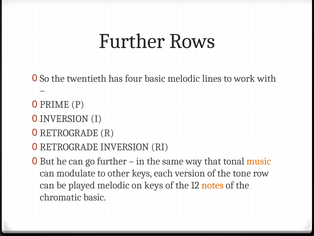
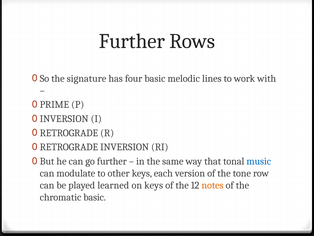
twentieth: twentieth -> signature (87, 78)
music colour: orange -> blue (259, 161)
played melodic: melodic -> learned (113, 185)
